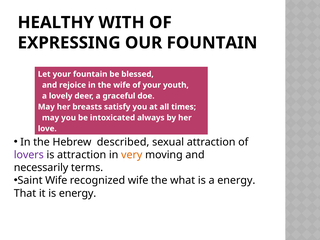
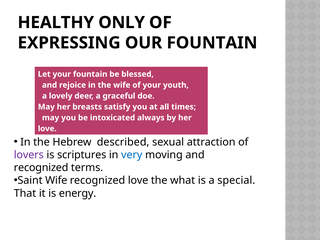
WITH: WITH -> ONLY (122, 23)
is attraction: attraction -> scriptures (82, 155)
very colour: orange -> blue (132, 155)
necessarily: necessarily -> recognized (41, 168)
recognized wife: wife -> love (138, 180)
a energy: energy -> special (236, 180)
